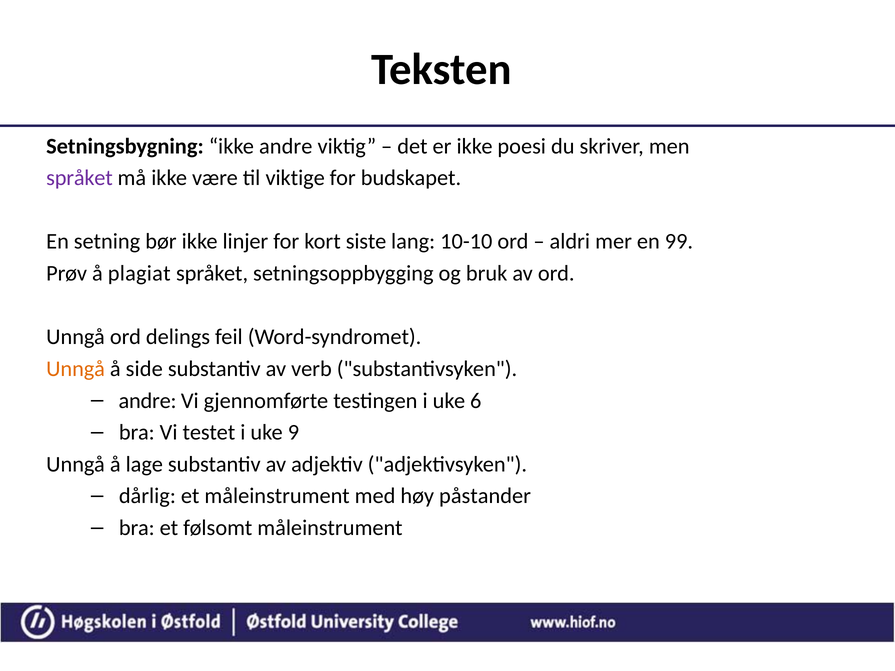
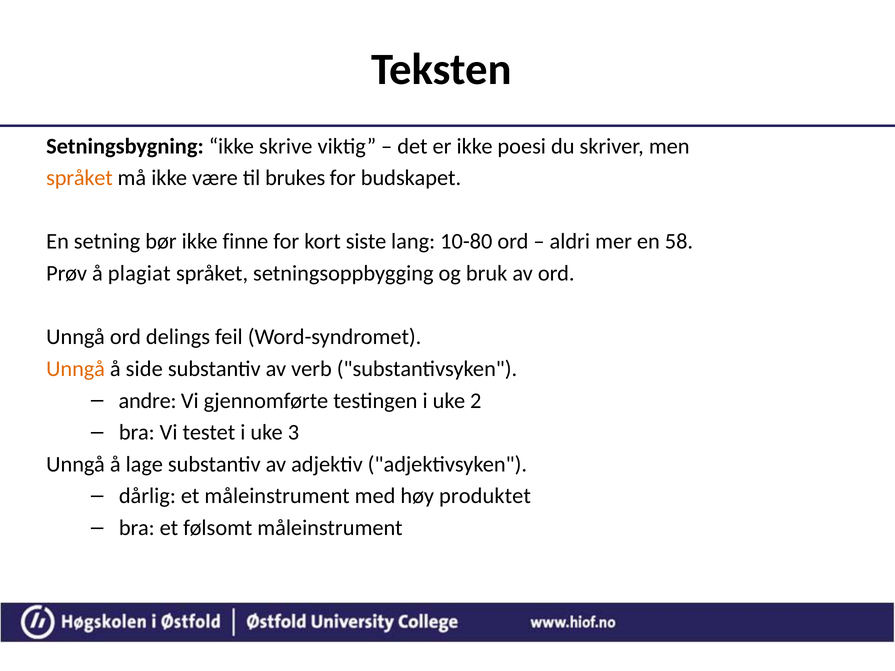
ikke andre: andre -> skrive (286, 146)
språket colour: purple -> orange (79, 178)
viktige: viktige -> brukes (295, 178)
linjer: linjer -> finne (245, 242)
10-10: 10-10 -> 10-80 (466, 242)
99: 99 -> 58 (679, 242)
6: 6 -> 2 (476, 401)
9: 9 -> 3 (293, 433)
påstander: påstander -> produktet (485, 496)
